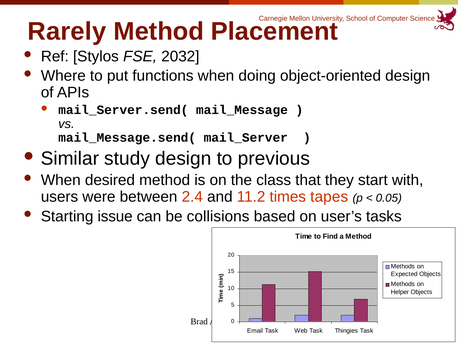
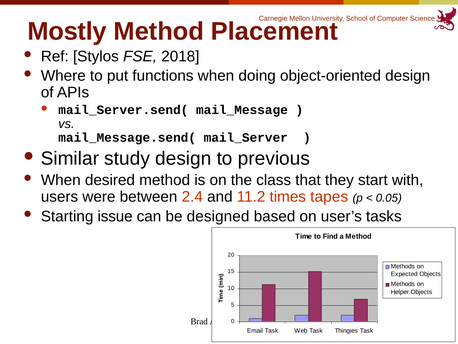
Rarely: Rarely -> Mostly (67, 32)
2032: 2032 -> 2018 (180, 56)
collisions: collisions -> designed (218, 216)
